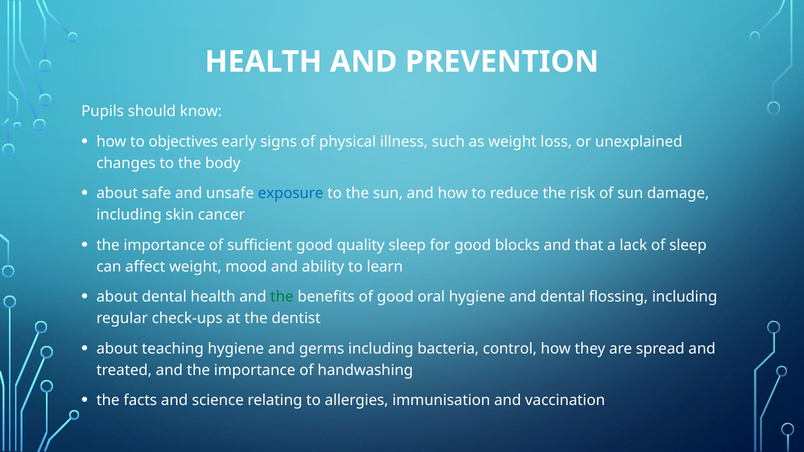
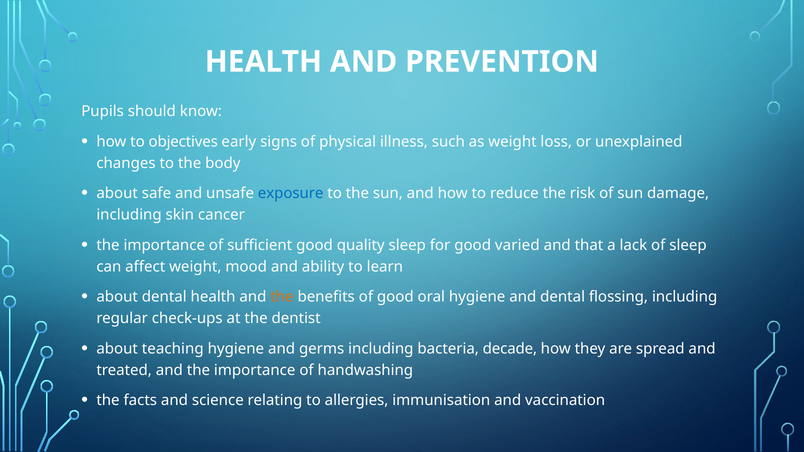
blocks: blocks -> varied (517, 245)
the colour: green -> orange (282, 297)
control: control -> decade (510, 349)
